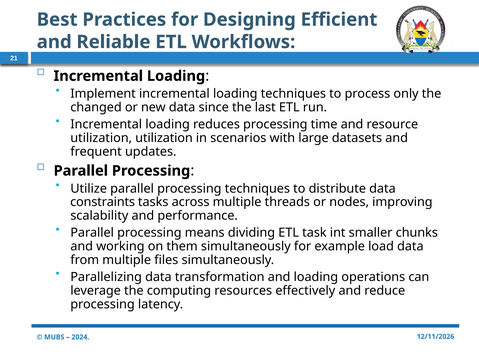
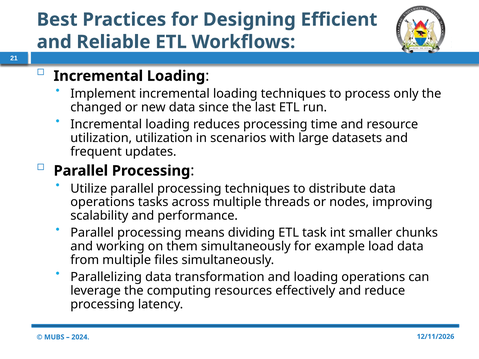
constraints: constraints -> operations (103, 202)
